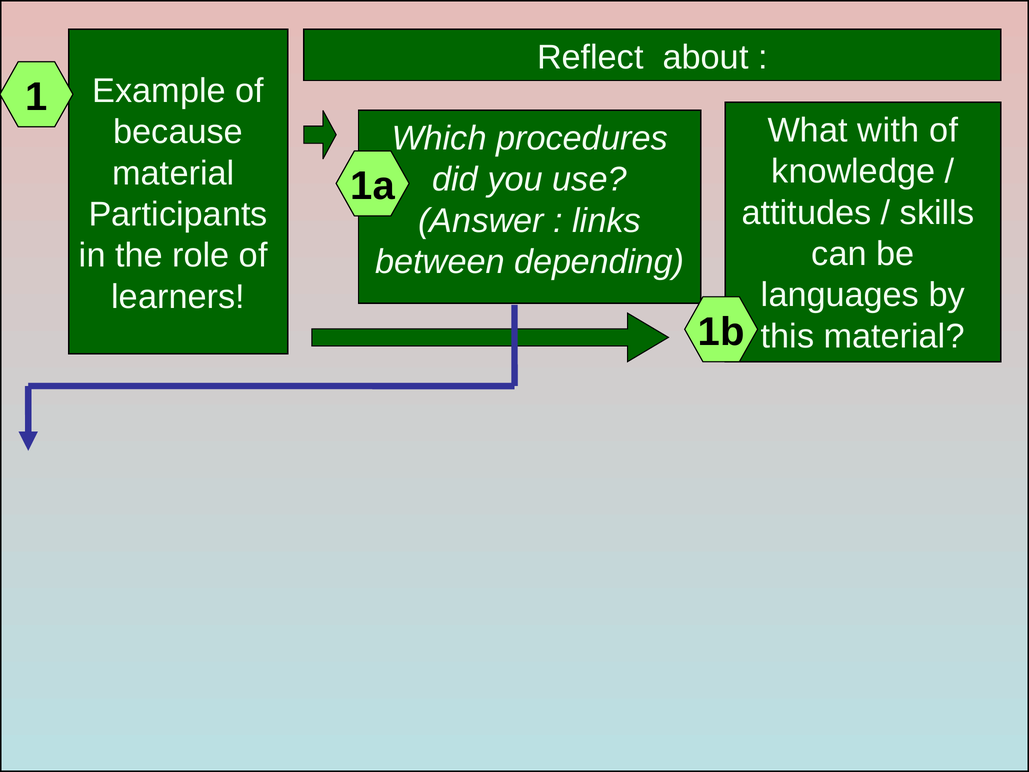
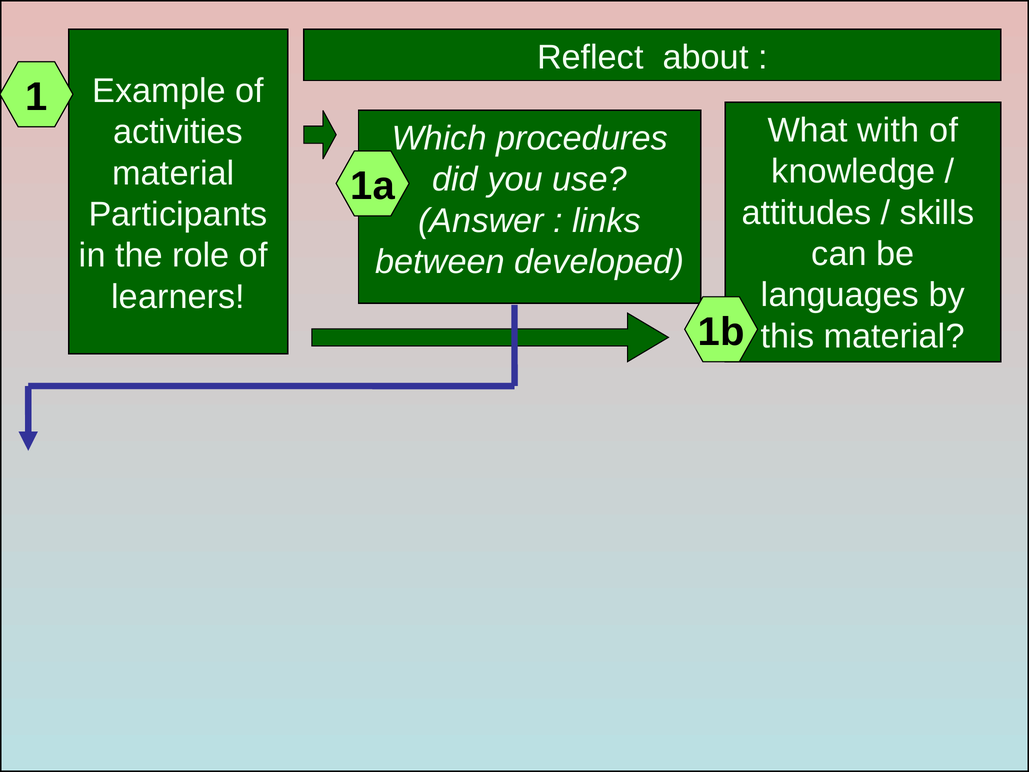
because: because -> activities (178, 132)
depending: depending -> developed (599, 262)
